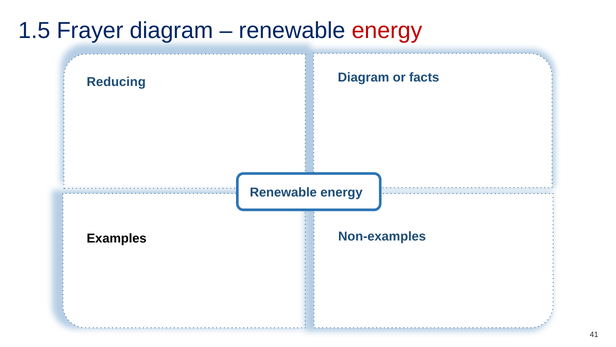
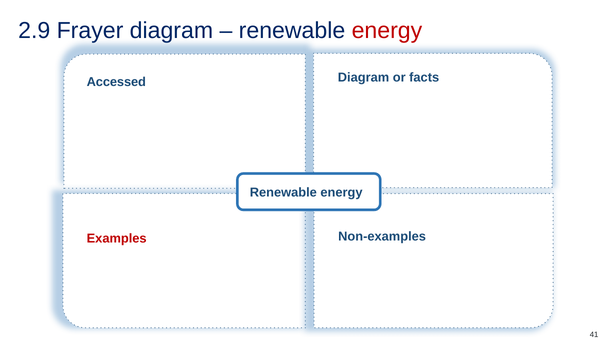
1.5: 1.5 -> 2.9 (34, 31)
Reducing: Reducing -> Accessed (116, 82)
Examples colour: black -> red (117, 238)
